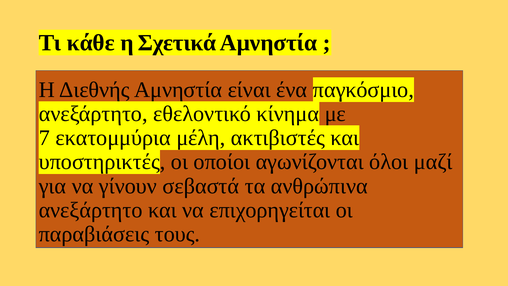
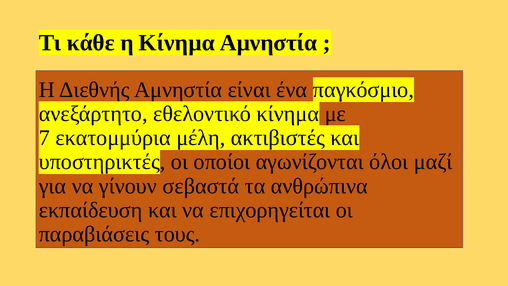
η Σχετικά: Σχετικά -> Κίνημα (177, 43)
ανεξάρτητο: ανεξάρτητο -> εκπαίδευση (91, 210)
